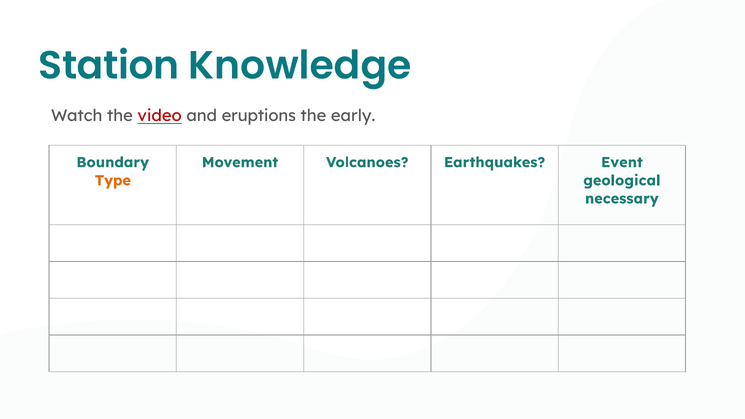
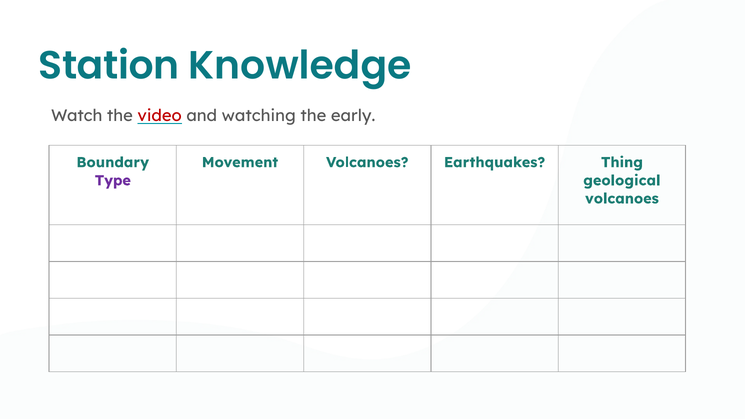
eruptions: eruptions -> watching (259, 116)
Event: Event -> Thing (622, 162)
Type colour: orange -> purple (113, 181)
necessary: necessary -> volcanoes (622, 199)
